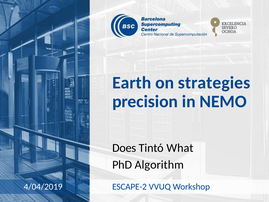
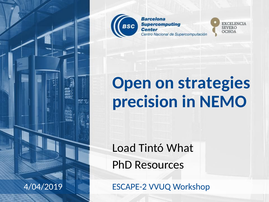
Earth: Earth -> Open (132, 83)
Does: Does -> Load (124, 148)
Algorithm: Algorithm -> Resources (159, 165)
